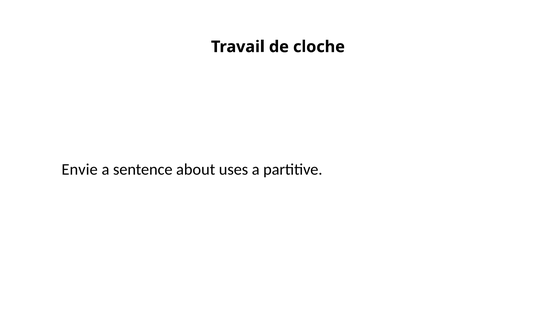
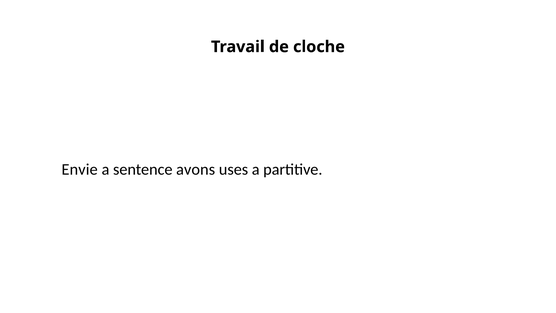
about: about -> avons (196, 169)
